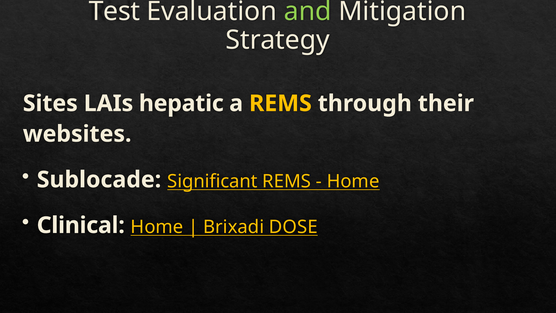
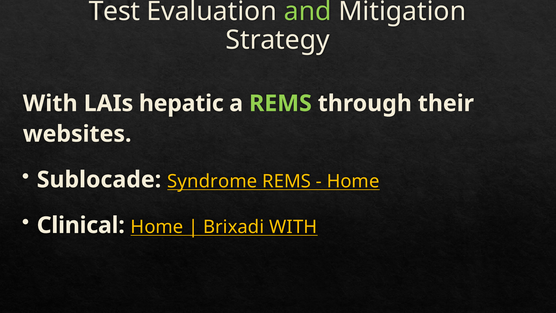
Sites: Sites -> With (50, 103)
REMS colour: yellow -> light green (280, 103)
Significant: Significant -> Syndrome (212, 181)
Brixadi DOSE: DOSE -> WITH (293, 227)
